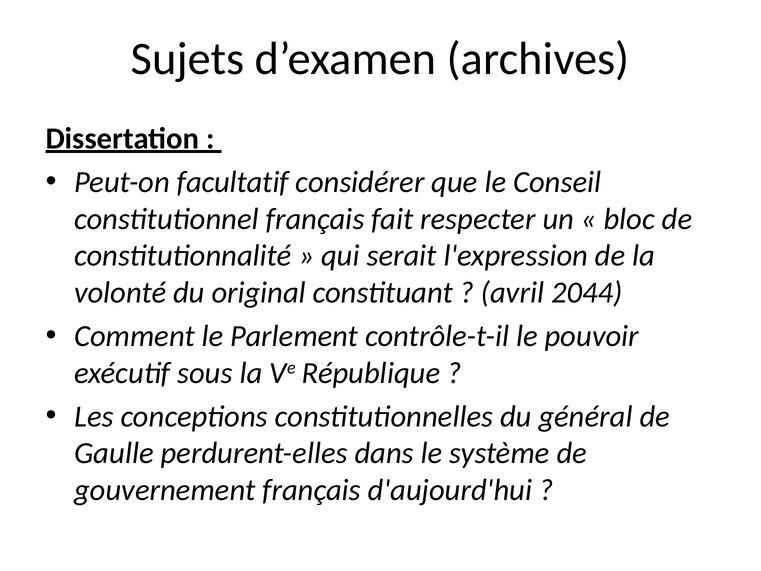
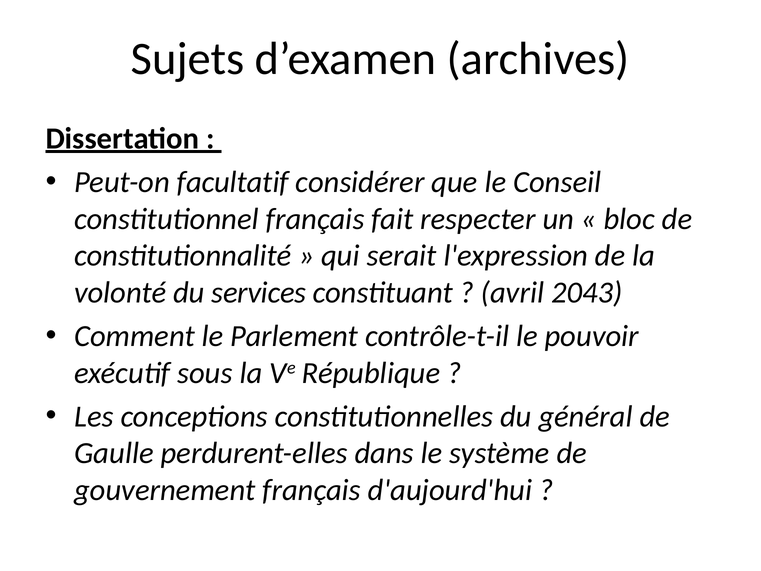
original: original -> services (259, 292)
2044: 2044 -> 2043 (587, 292)
